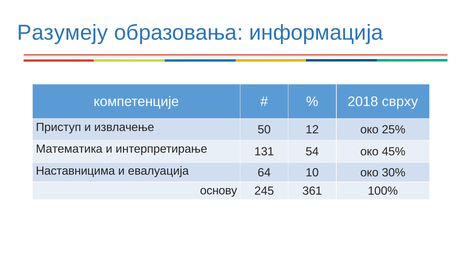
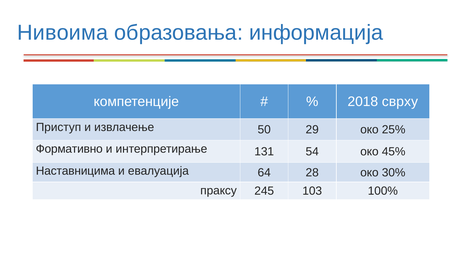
Разумеју: Разумеју -> Нивоима (63, 33)
12: 12 -> 29 (312, 130)
Математика: Математика -> Формативно (69, 149)
10: 10 -> 28 (312, 172)
основу: основу -> праксу (219, 191)
361: 361 -> 103 (312, 191)
